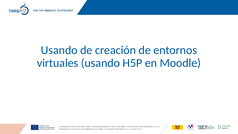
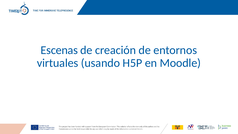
Usando: Usando -> Escenas (59, 50)
